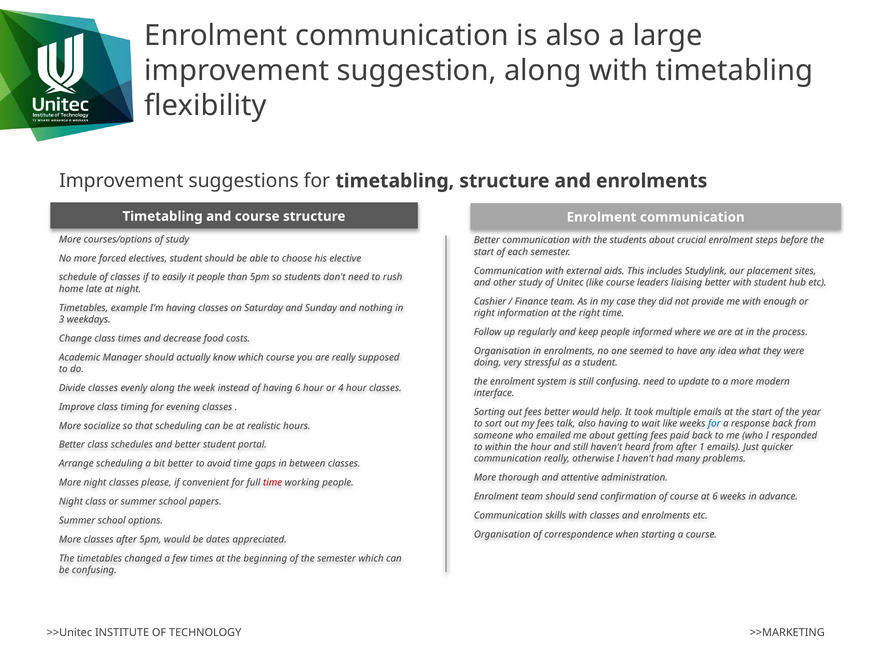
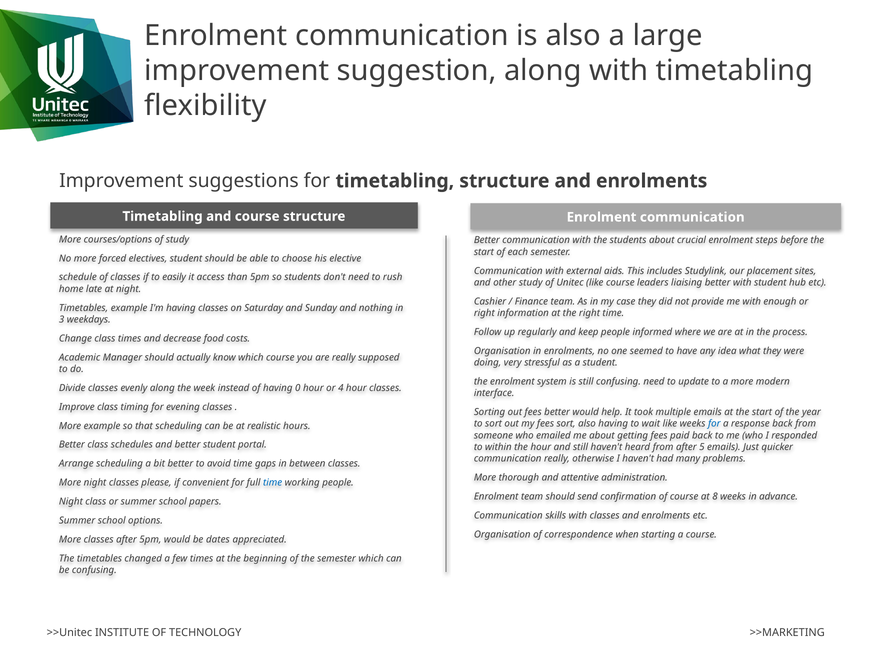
it people: people -> access (211, 277)
having 6: 6 -> 0 (298, 388)
fees talk: talk -> sort (566, 424)
More socialize: socialize -> example (102, 426)
1: 1 -> 5 (702, 447)
time colour: red -> blue (273, 483)
at 6: 6 -> 8 (715, 497)
